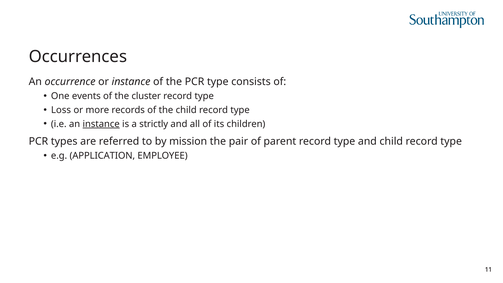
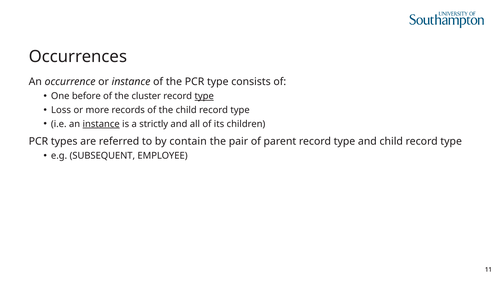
events: events -> before (86, 96)
type underline: none -> present (204, 96)
mission: mission -> contain (188, 141)
APPLICATION: APPLICATION -> SUBSEQUENT (102, 156)
